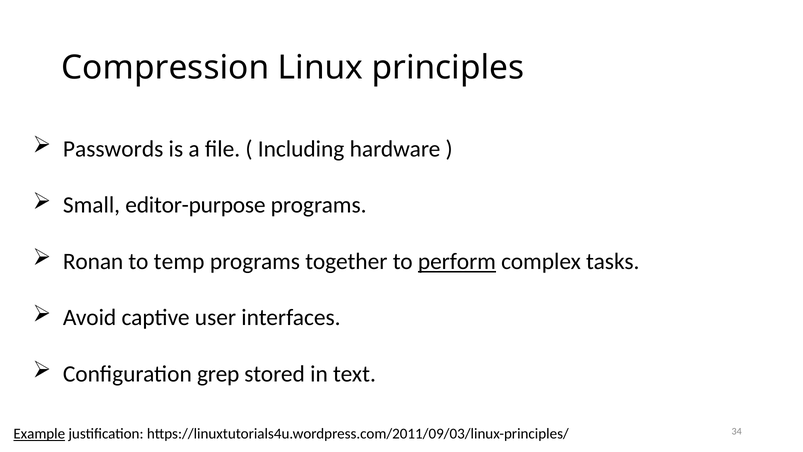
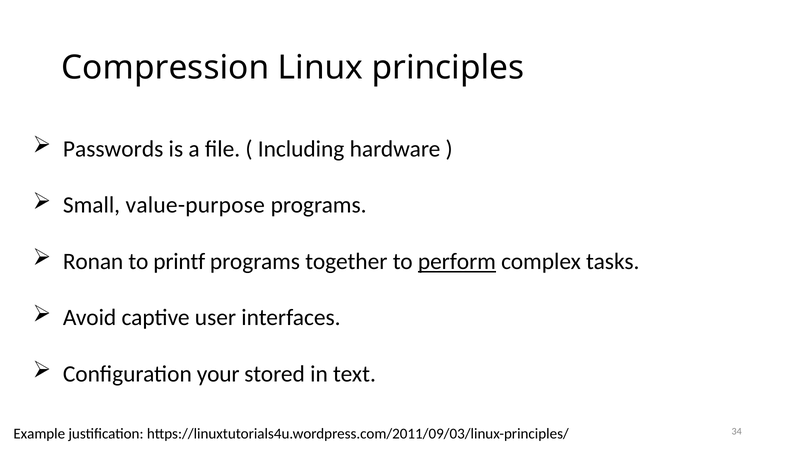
editor-purpose: editor-purpose -> value-purpose (195, 205)
temp: temp -> printf (179, 261)
grep: grep -> your (218, 374)
Example underline: present -> none (39, 434)
